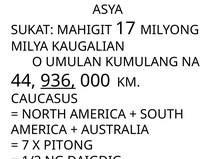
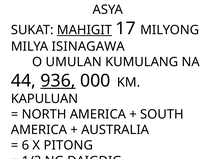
MAHIGIT underline: none -> present (84, 30)
KAUGALIAN: KAUGALIAN -> ISINAGAWA (88, 46)
CAUCASUS: CAUCASUS -> KAPULUAN (45, 99)
7: 7 -> 6 (25, 145)
